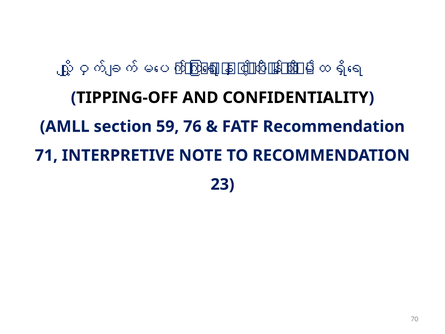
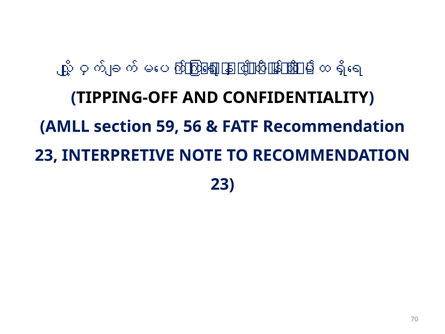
76: 76 -> 56 (192, 126)
71: 71 -> 23 (46, 155)
